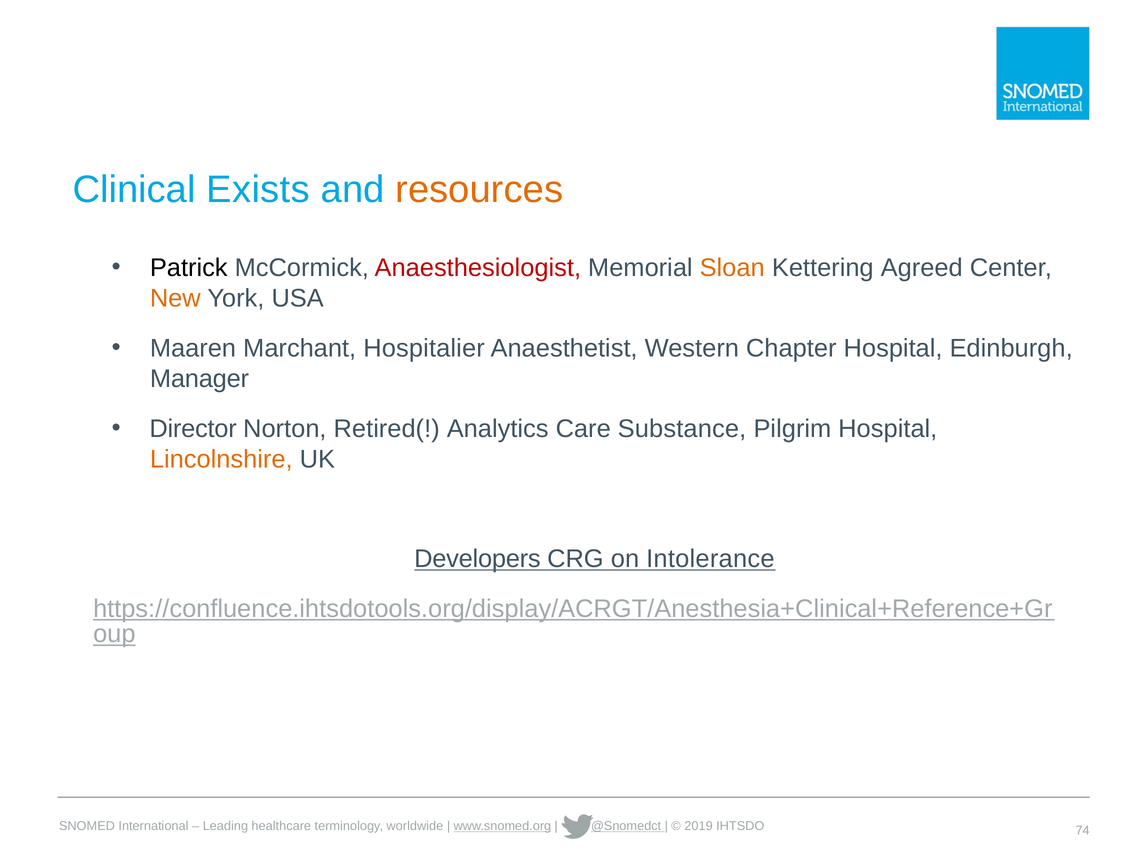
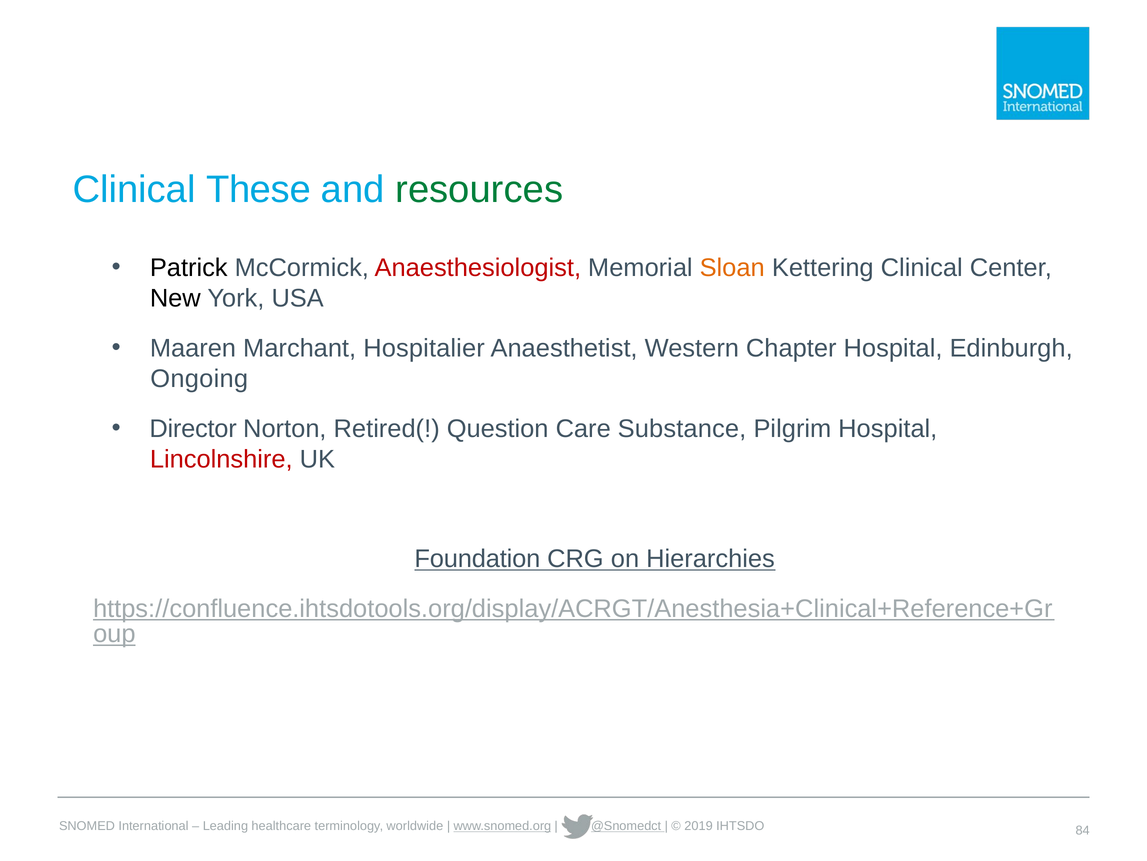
Exists: Exists -> These (259, 189)
resources colour: orange -> green (479, 189)
Kettering Agreed: Agreed -> Clinical (922, 268)
New colour: orange -> black (175, 298)
Manager: Manager -> Ongoing (199, 379)
Analytics: Analytics -> Question (498, 428)
Lincolnshire colour: orange -> red (221, 459)
Developers: Developers -> Foundation (477, 558)
Intolerance: Intolerance -> Hierarchies (710, 558)
74: 74 -> 84 (1083, 830)
